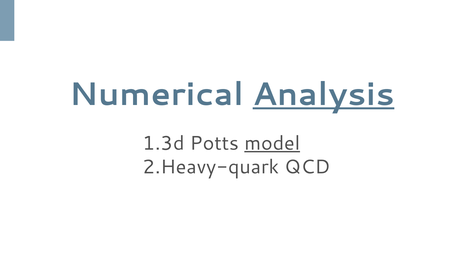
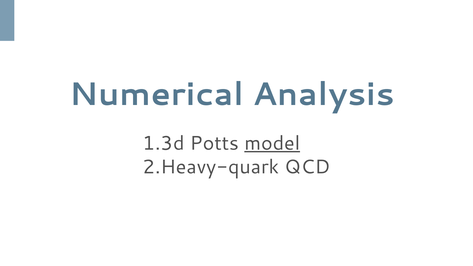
Analysis underline: present -> none (324, 94)
